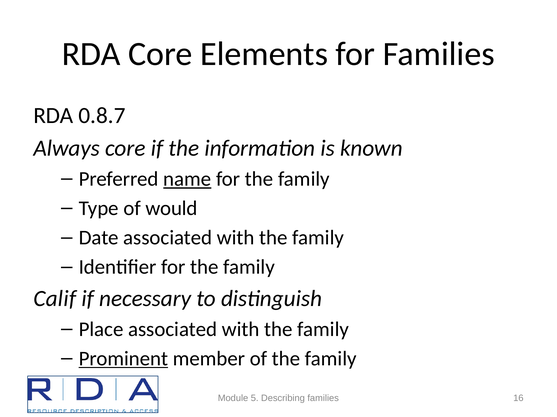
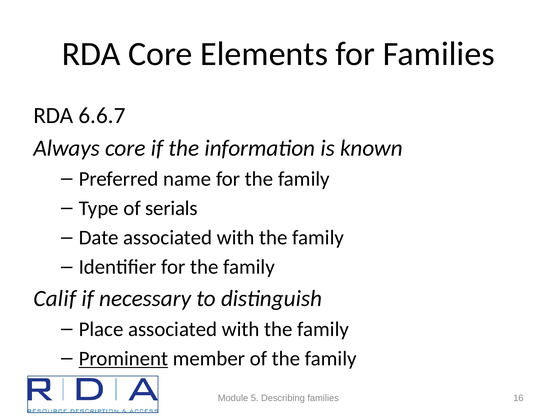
0.8.7: 0.8.7 -> 6.6.7 (102, 116)
name underline: present -> none (187, 179)
would: would -> serials (171, 209)
